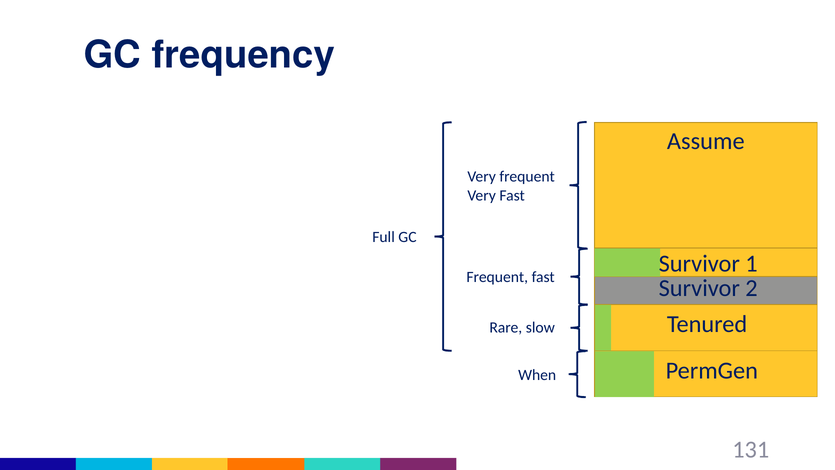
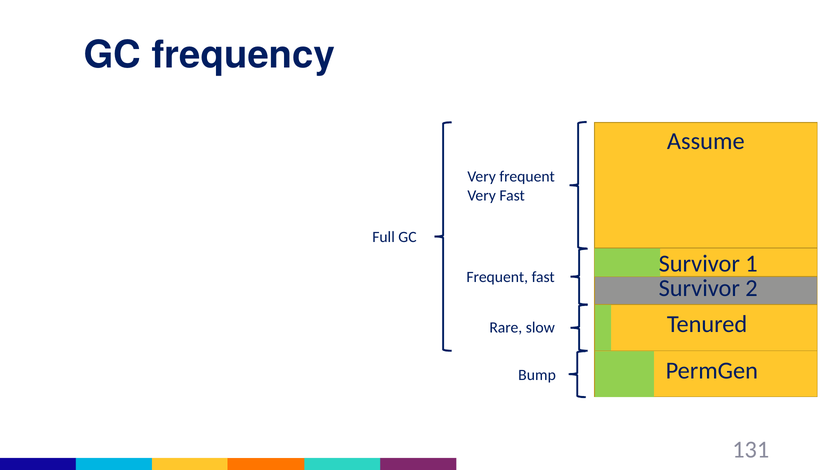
When: When -> Bump (537, 375)
